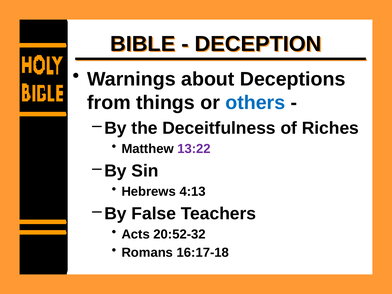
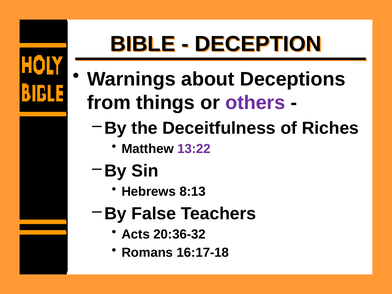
others colour: blue -> purple (255, 103)
4:13: 4:13 -> 8:13 (193, 192)
20:52-32: 20:52-32 -> 20:36-32 (180, 234)
